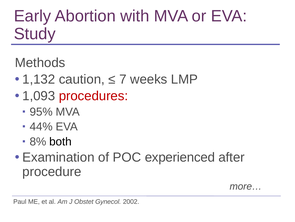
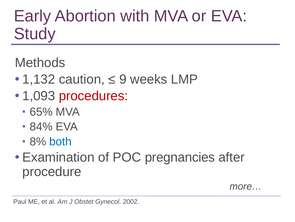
7: 7 -> 9 (123, 79)
95%: 95% -> 65% (41, 111)
44%: 44% -> 84% (41, 126)
both colour: black -> blue (61, 141)
experienced: experienced -> pregnancies (180, 157)
